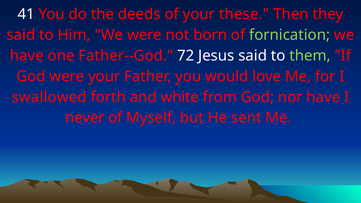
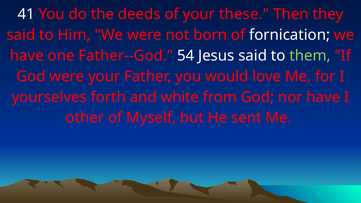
fornication colour: light green -> white (290, 35)
72: 72 -> 54 (186, 56)
swallowed: swallowed -> yourselves (49, 97)
never: never -> other (85, 118)
